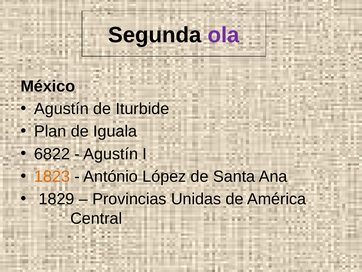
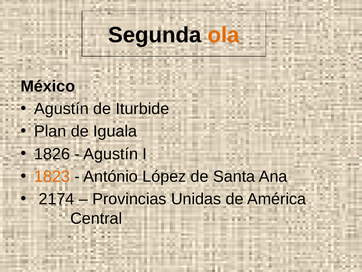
ola colour: purple -> orange (224, 35)
6822: 6822 -> 1826 (52, 154)
1829: 1829 -> 2174 (57, 199)
